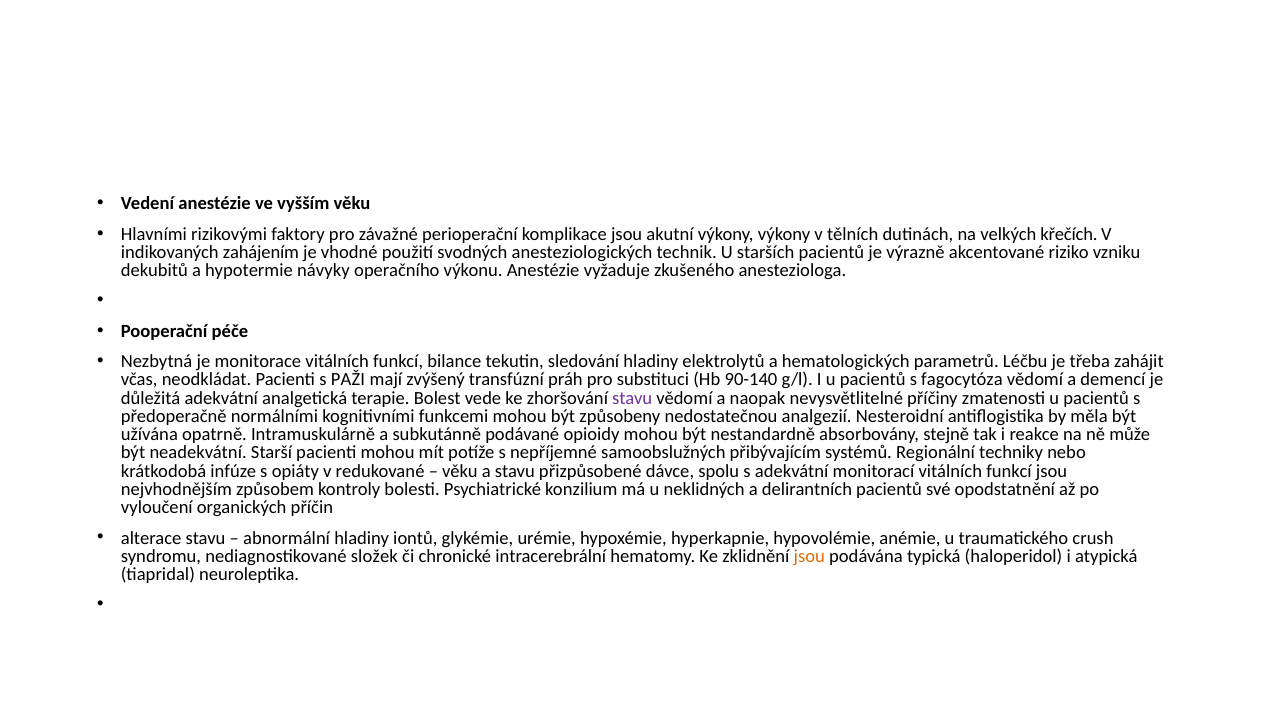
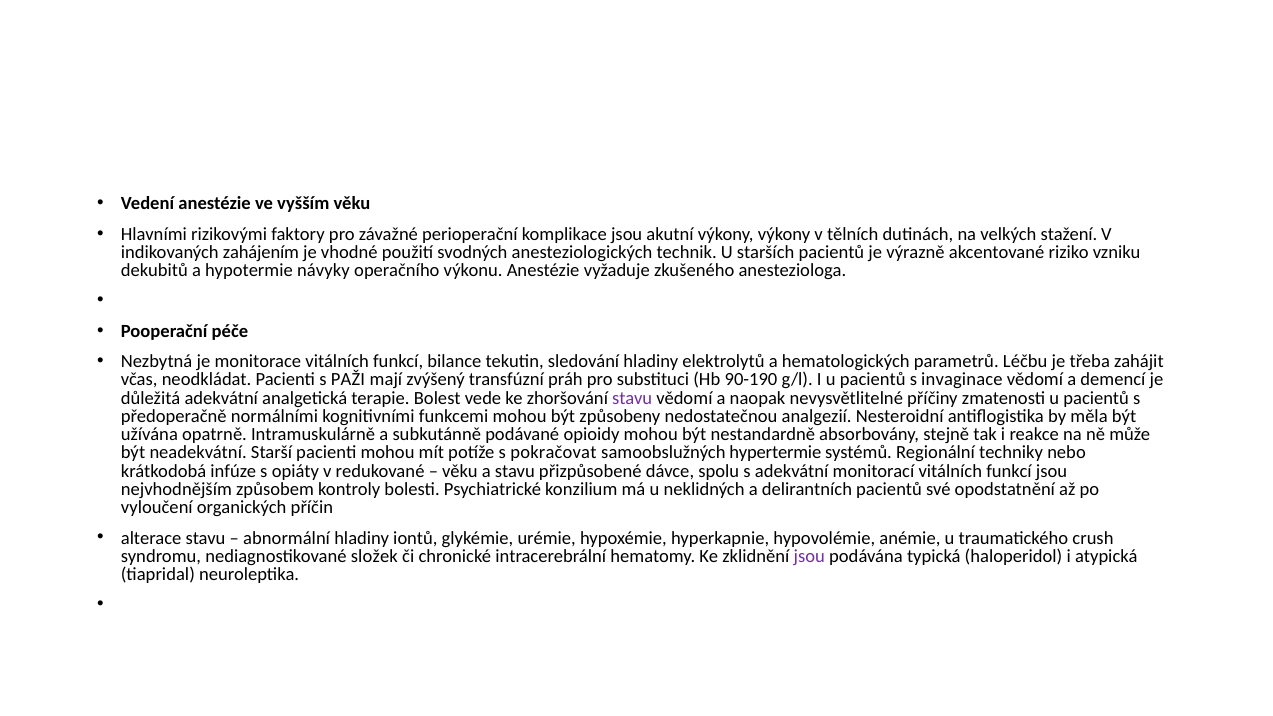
křečích: křečích -> stažení (1069, 234)
90-140: 90-140 -> 90-190 (751, 380)
fagocytóza: fagocytóza -> invaginace (962, 380)
nepříjemné: nepříjemné -> pokračovat (553, 453)
přibývajícím: přibývajícím -> hypertermie (775, 453)
jsou colour: orange -> purple (809, 556)
